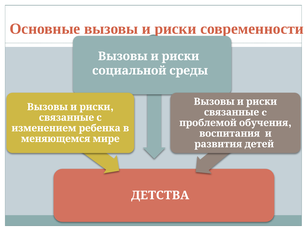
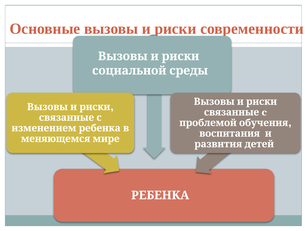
ДЕТСТВА: ДЕТСТВА -> РЕБЕНКА (160, 195)
